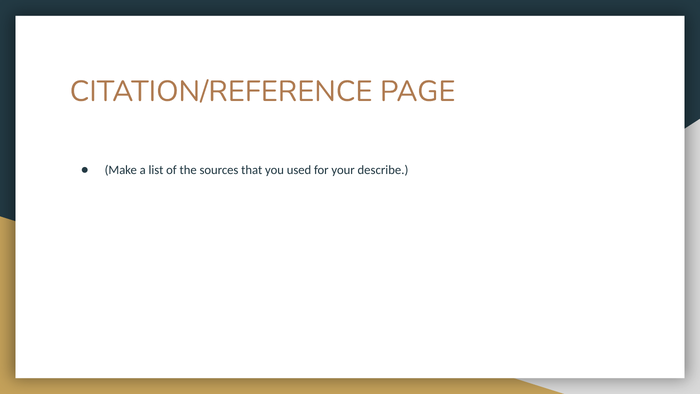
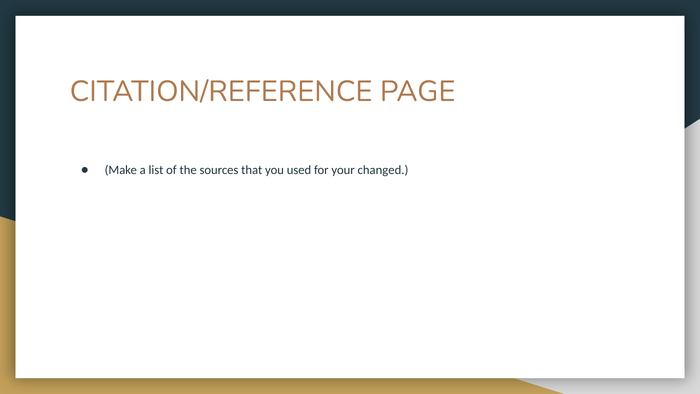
describe: describe -> changed (383, 170)
